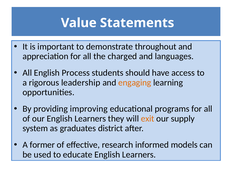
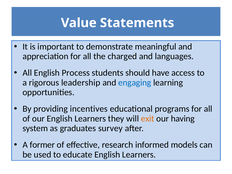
throughout: throughout -> meaningful (156, 47)
engaging colour: orange -> blue (135, 83)
improving: improving -> incentives (89, 109)
supply: supply -> having (183, 119)
district: district -> survey (110, 128)
